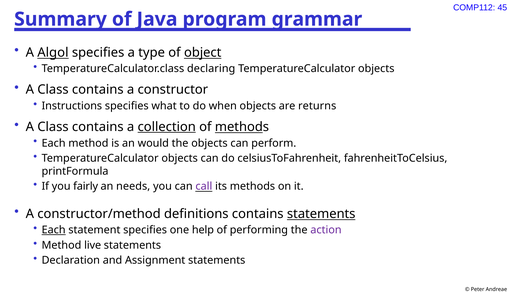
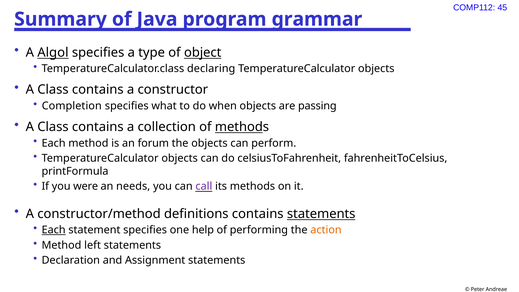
Instructions: Instructions -> Completion (72, 106)
returns: returns -> passing (317, 106)
collection underline: present -> none (167, 127)
would: would -> forum (153, 143)
fairly: fairly -> were (86, 186)
action colour: purple -> orange (326, 230)
live: live -> left (93, 245)
